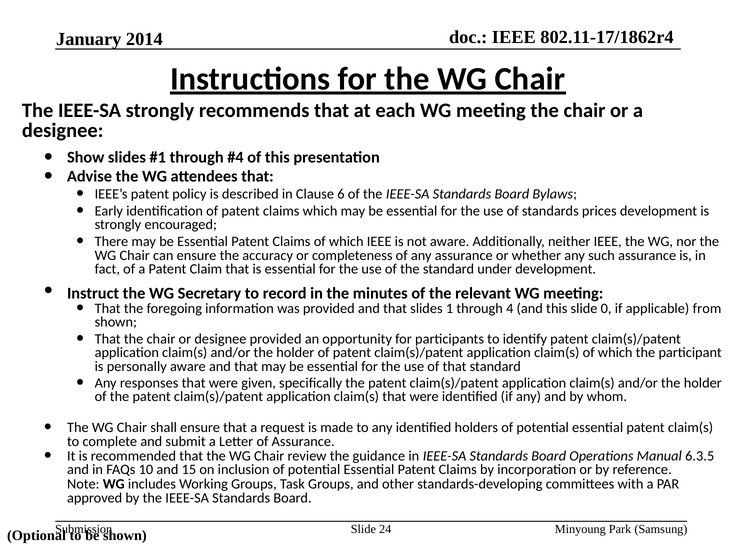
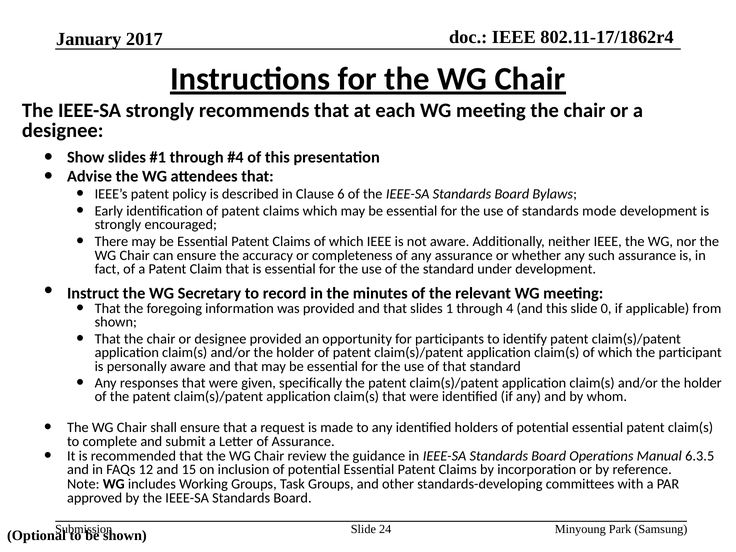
2014: 2014 -> 2017 (144, 39)
prices: prices -> mode (599, 211)
10: 10 -> 12 (146, 470)
